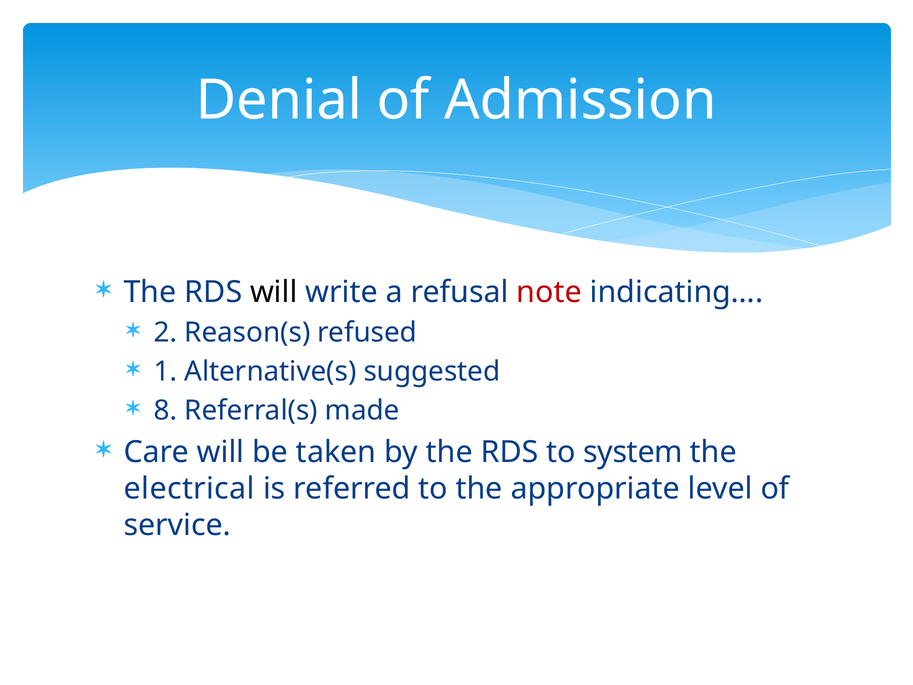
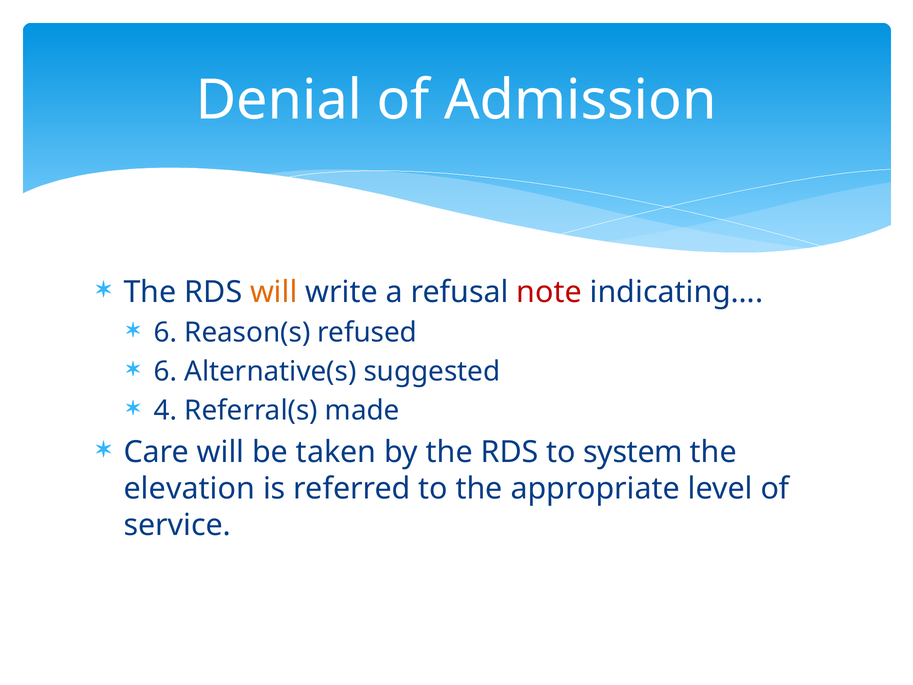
will colour: black -> orange (274, 292)
2: 2 -> 6 (165, 332)
1: 1 -> 6 (165, 372)
8: 8 -> 4 (165, 411)
electrical: electrical -> elevation (189, 488)
